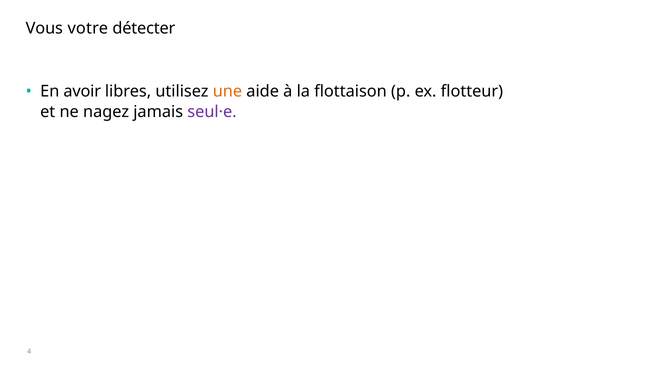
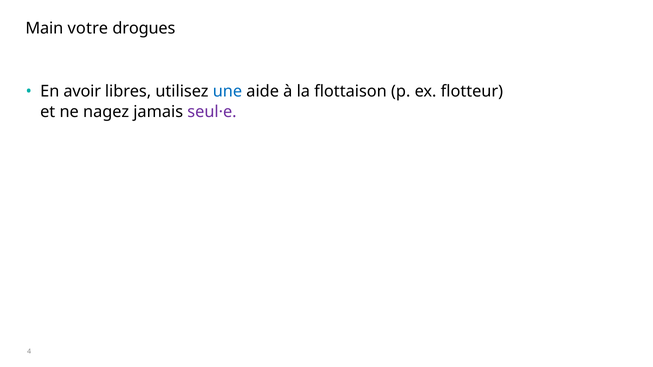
Vous: Vous -> Main (44, 28)
détecter: détecter -> drogues (144, 28)
une colour: orange -> blue (227, 91)
